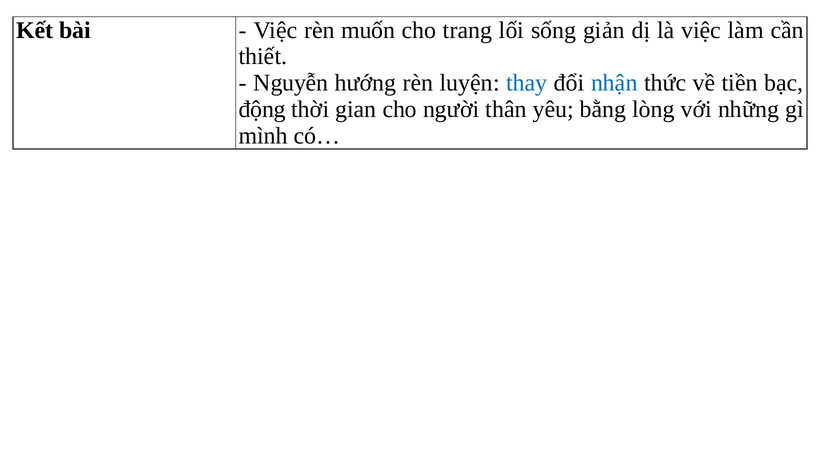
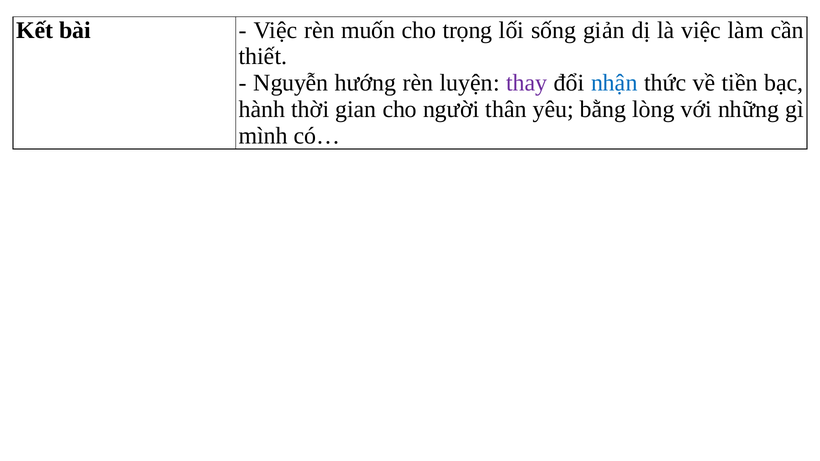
trang: trang -> trọng (468, 30)
thay colour: blue -> purple (527, 83)
động: động -> hành (262, 110)
